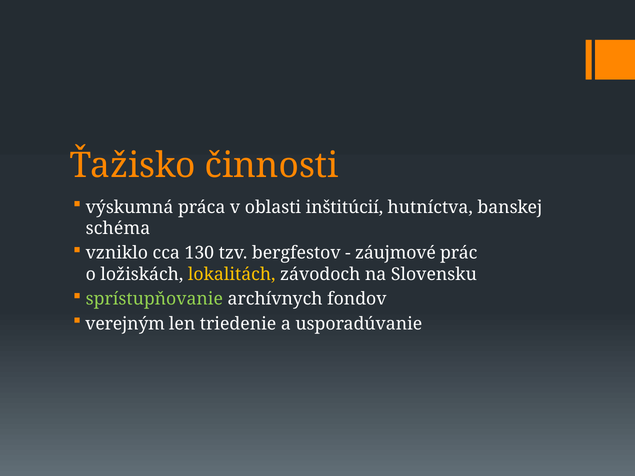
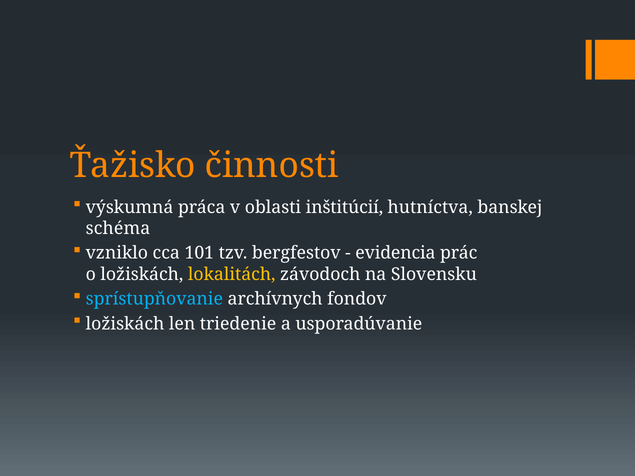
130: 130 -> 101 (199, 253)
záujmové: záujmové -> evidencia (395, 253)
sprístupňovanie colour: light green -> light blue (154, 299)
verejným: verejným -> ložiskách (125, 324)
